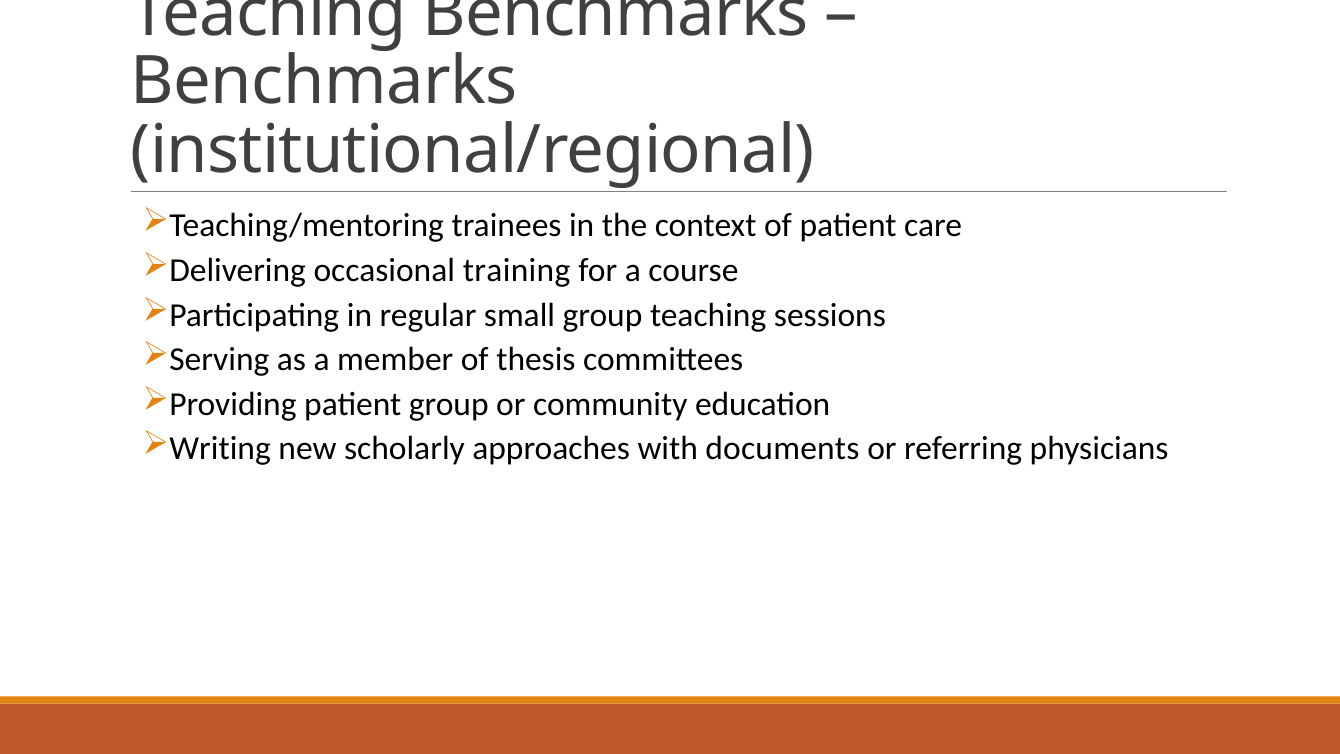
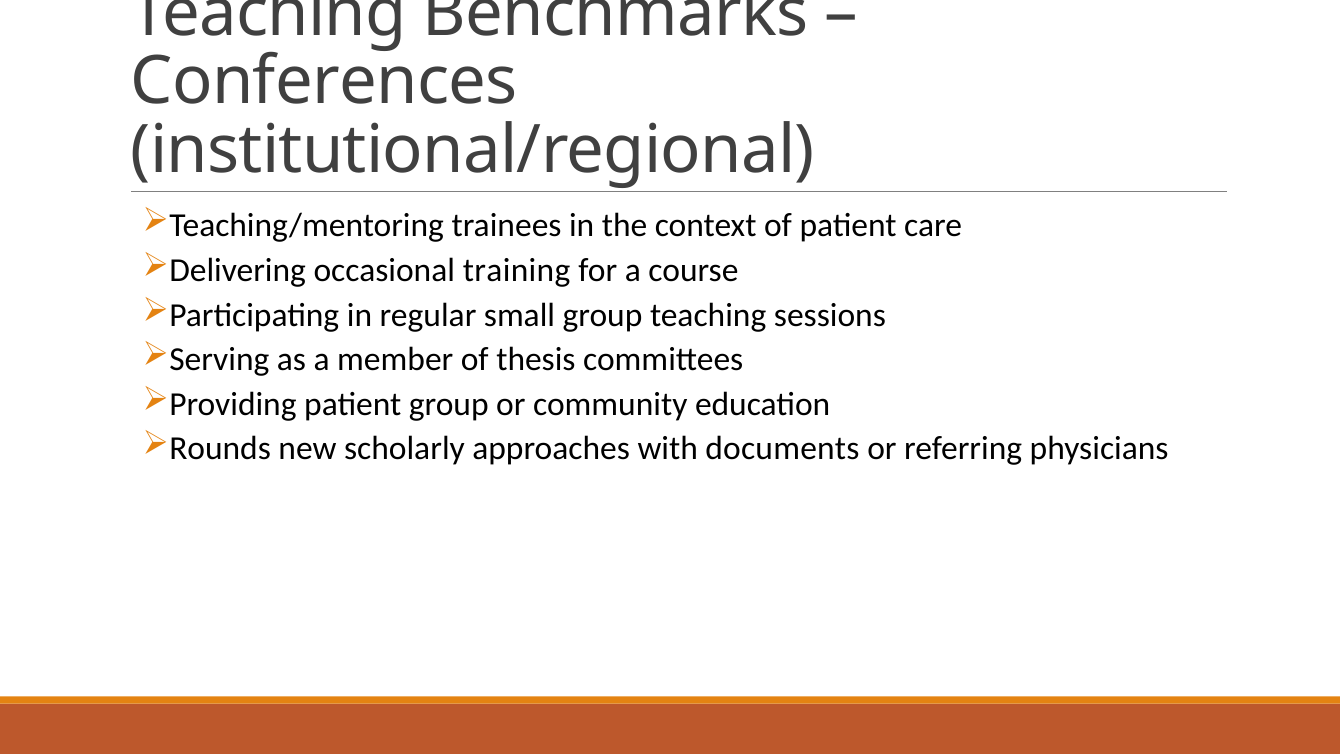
Benchmarks: Benchmarks -> Conferences (324, 82)
Writing: Writing -> Rounds (220, 449)
